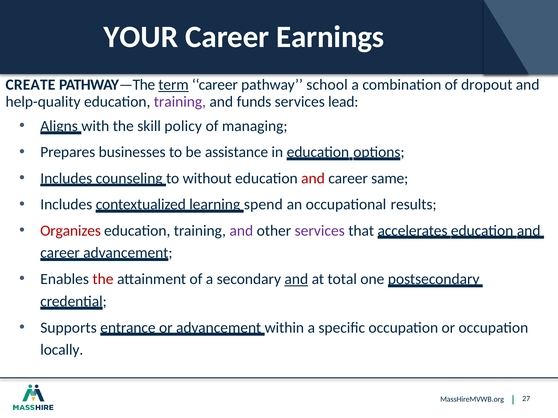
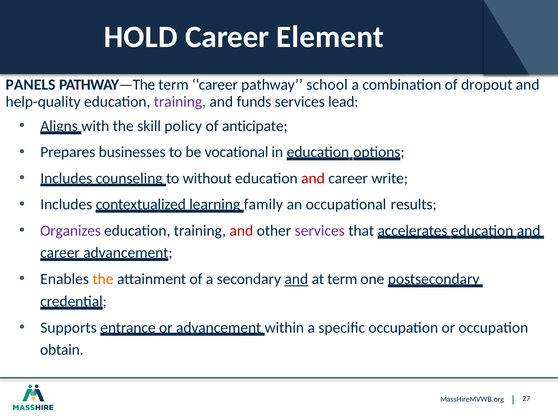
YOUR: YOUR -> HOLD (141, 37)
Earnings: Earnings -> Element (330, 37)
CREATE: CREATE -> PANELS (30, 85)
term underline: present -> none (173, 85)
managing: managing -> anticipate (255, 126)
assistance: assistance -> vocational (237, 152)
same: same -> write (390, 179)
spend: spend -> family (263, 205)
Organizes colour: red -> purple (71, 231)
and colour: purple -> red (241, 231)
the colour: red -> orange (103, 279)
at total: total -> term (342, 279)
locally: locally -> obtain (62, 350)
